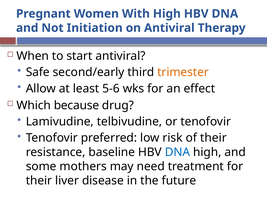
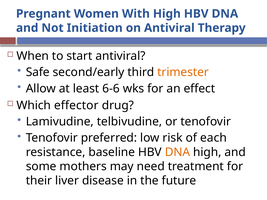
5-6: 5-6 -> 6-6 (111, 89)
because: because -> effector (76, 105)
of their: their -> each (213, 138)
DNA colour: blue -> orange (177, 152)
